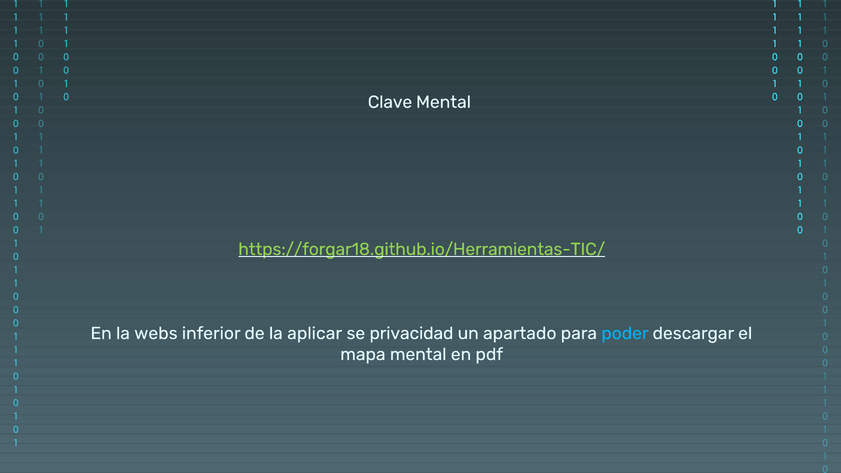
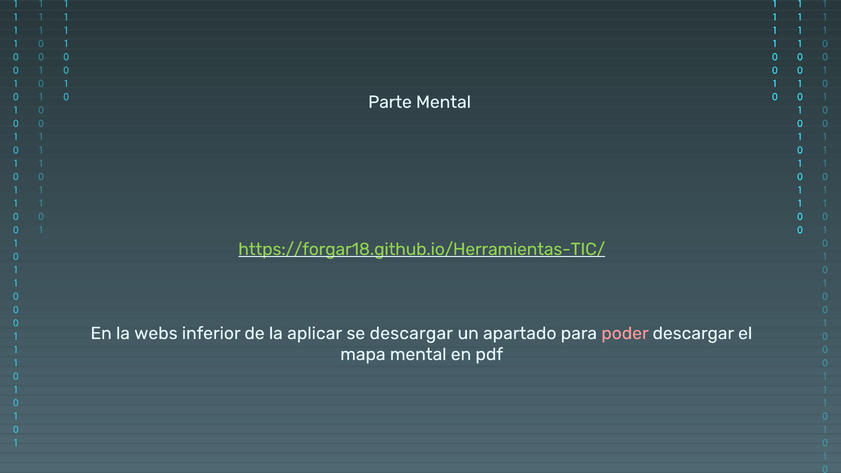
Clave: Clave -> Parte (390, 102)
se privacidad: privacidad -> descargar (411, 333)
poder colour: light blue -> pink (625, 333)
